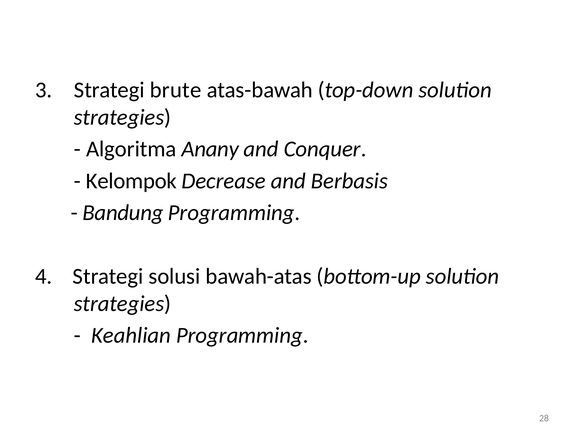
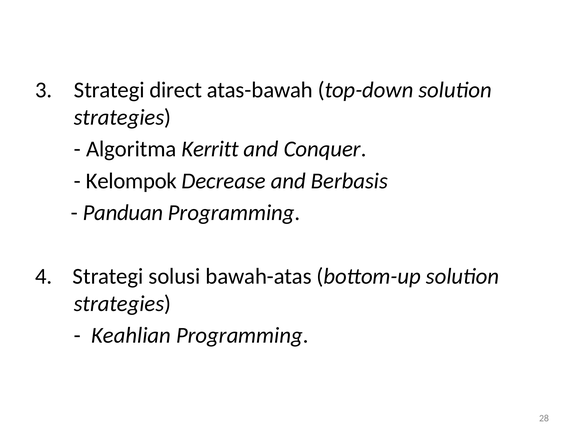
brute: brute -> direct (176, 90)
Anany: Anany -> Kerritt (210, 149)
Bandung: Bandung -> Panduan (123, 213)
